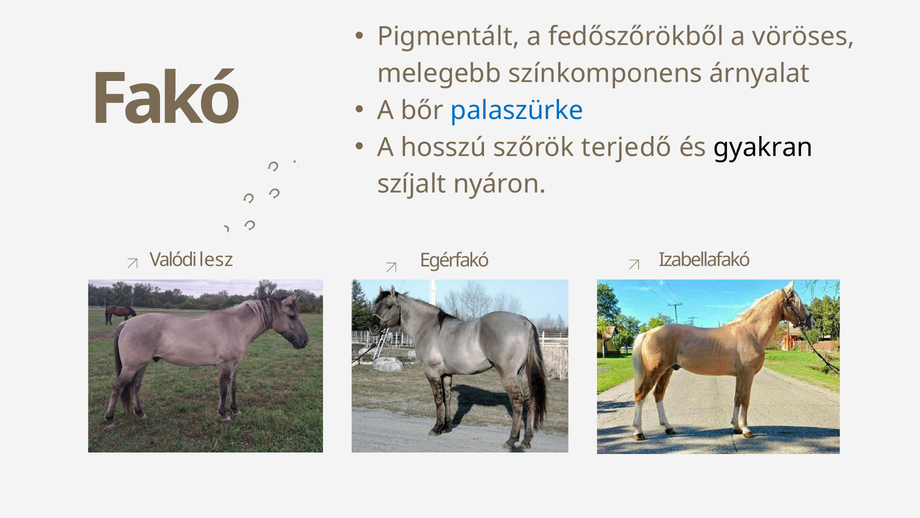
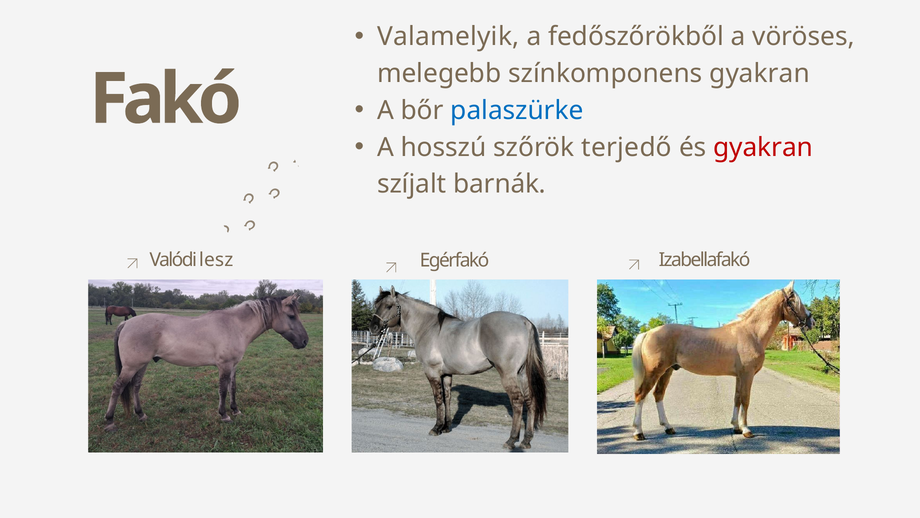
Pigmentált: Pigmentált -> Valamelyik (448, 37)
színkomponens árnyalat: árnyalat -> gyakran (760, 74)
gyakran colour: black -> red (763, 147)
nyáron: nyáron -> barnák (500, 184)
